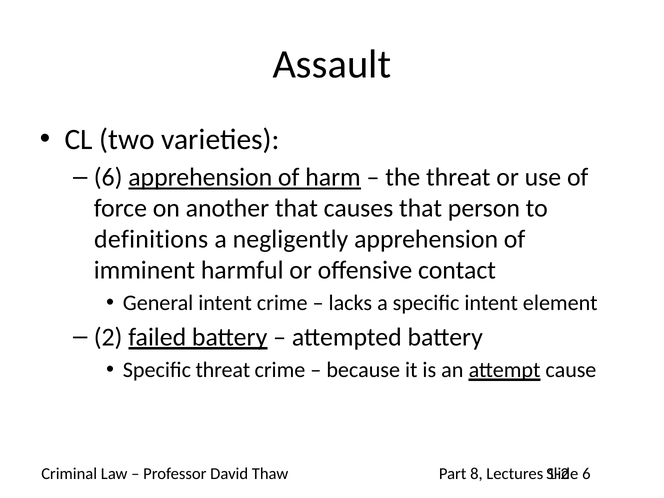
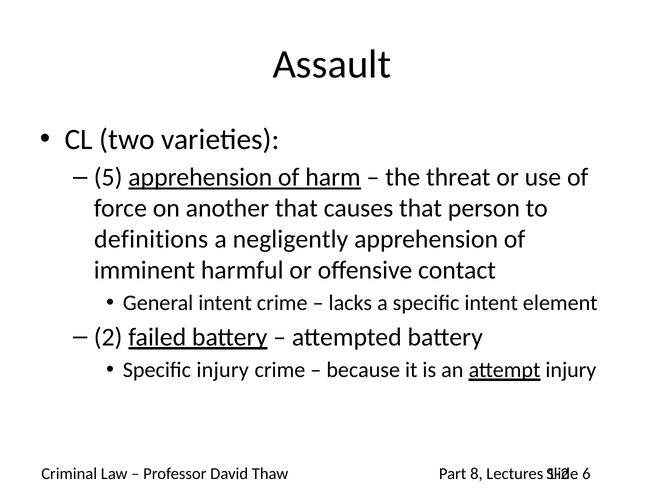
6: 6 -> 5 (108, 177)
Specific threat: threat -> injury (223, 370)
attempt cause: cause -> injury (571, 370)
